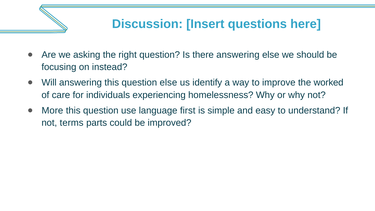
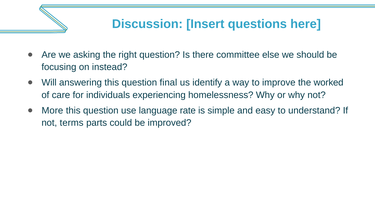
there answering: answering -> committee (238, 55)
question else: else -> final (168, 83)
first: first -> rate (188, 110)
